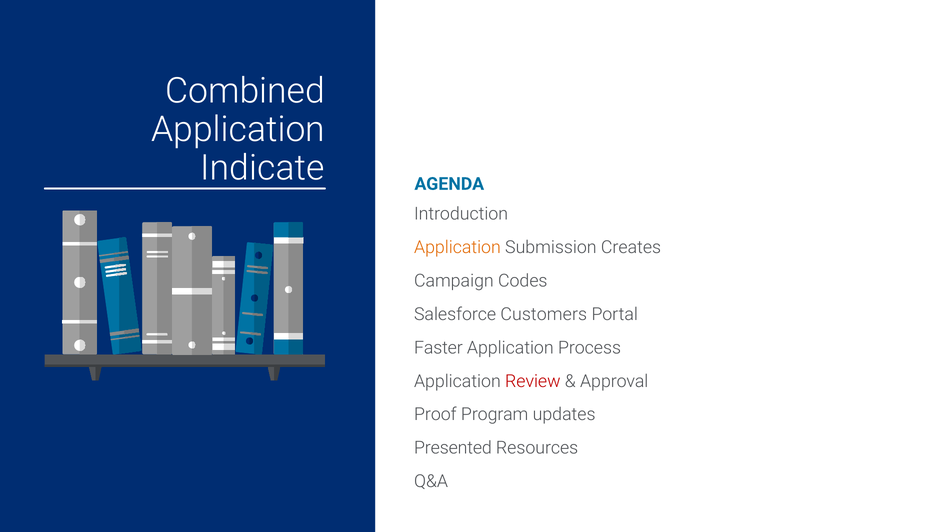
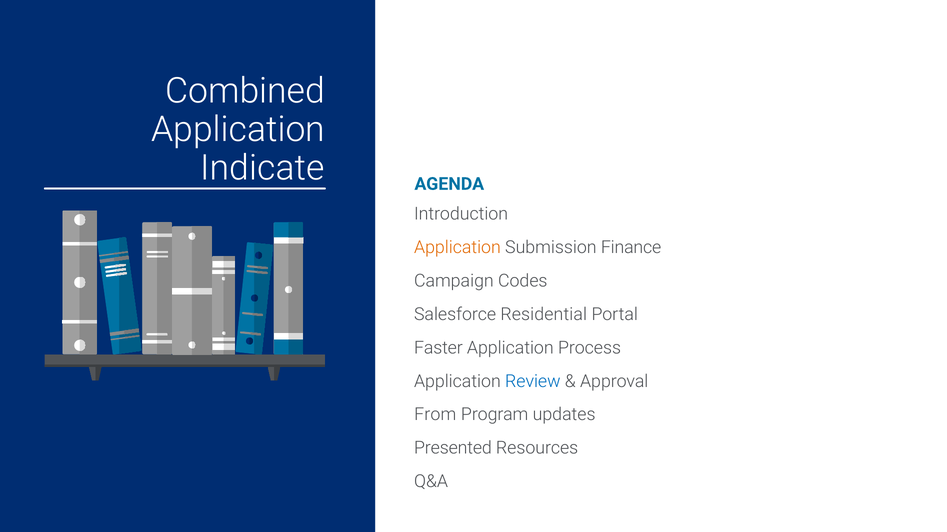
Creates: Creates -> Finance (631, 248)
Customers: Customers -> Residential (544, 315)
Review colour: red -> blue (533, 382)
Proof: Proof -> From (435, 415)
